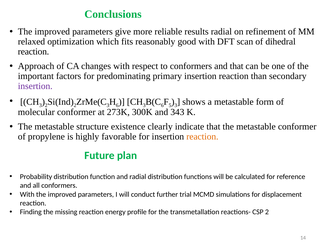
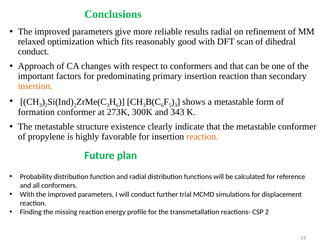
reaction: reaction -> conduct (33, 52)
insertion colour: purple -> orange (35, 86)
molecular: molecular -> formation (36, 112)
